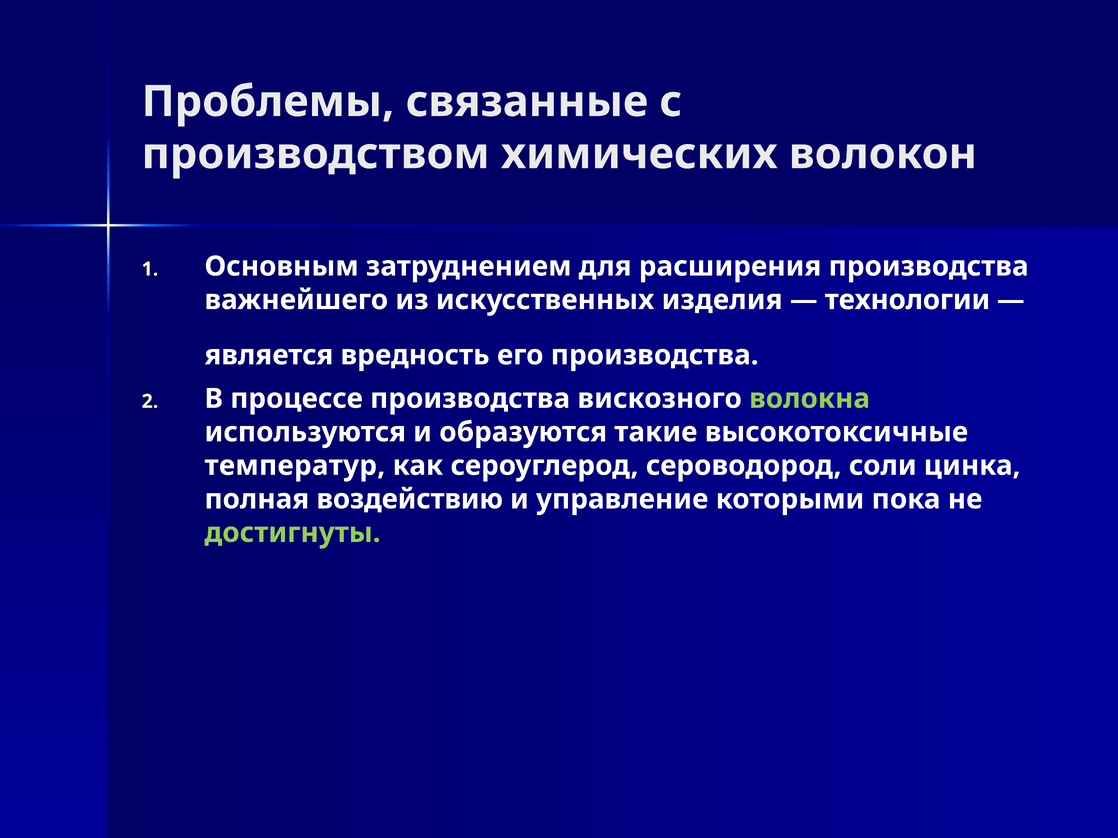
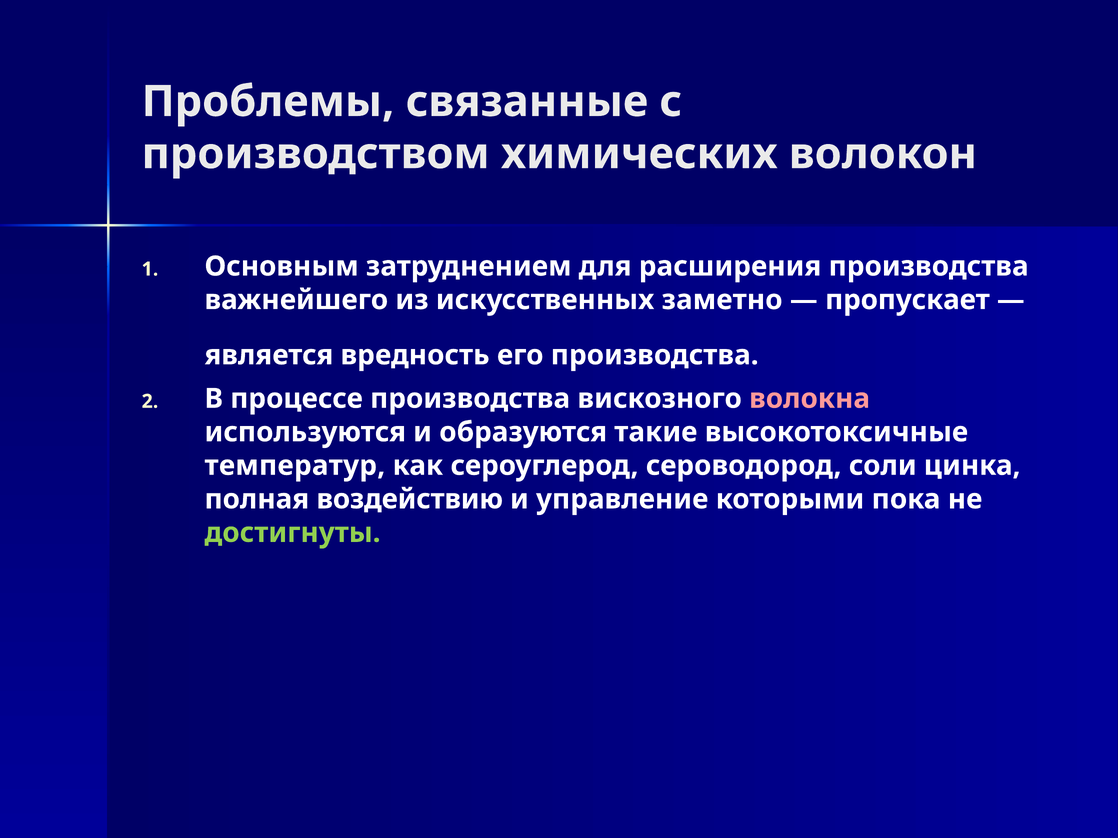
изделия: изделия -> заметно (722, 300)
технологии: технологии -> пропускает (907, 300)
волокна colour: light green -> pink (810, 399)
